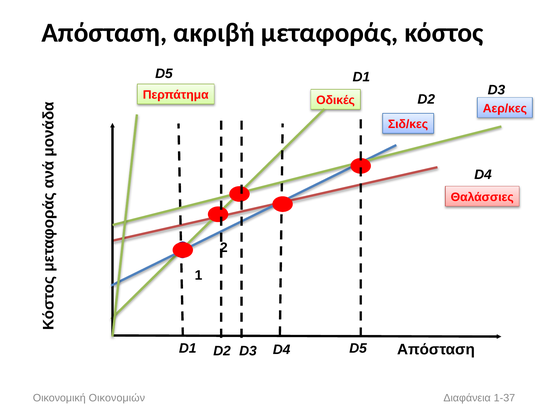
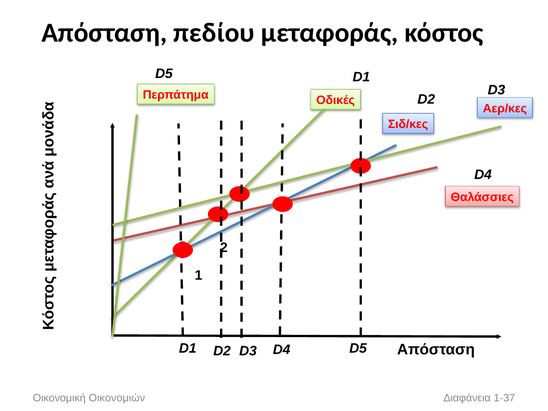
ακριβή: ακριβή -> πεδίου (214, 33)
